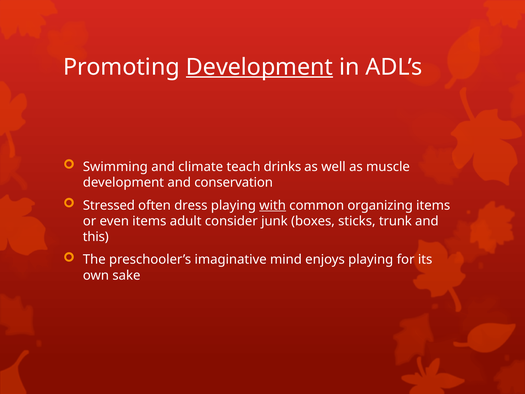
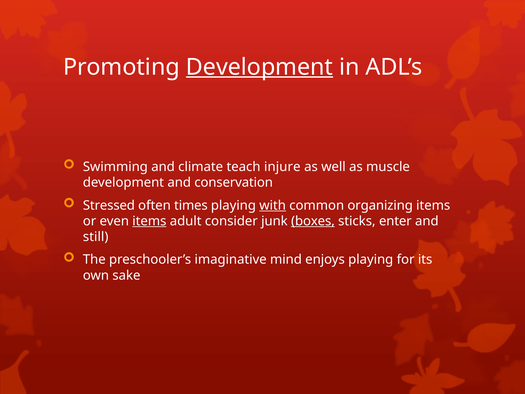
drinks: drinks -> injure (282, 167)
dress: dress -> times (191, 205)
items underline: none -> present (149, 221)
boxes underline: none -> present (313, 221)
trunk: trunk -> enter (395, 221)
this: this -> still (96, 237)
